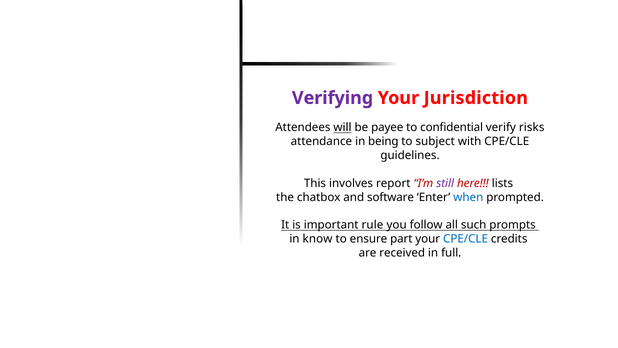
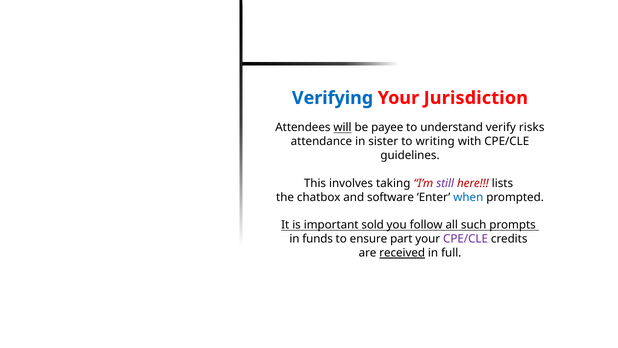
Verifying colour: purple -> blue (333, 98)
confidential: confidential -> understand (452, 128)
being: being -> sister (383, 141)
subject: subject -> writing (435, 141)
report: report -> taking (393, 183)
rule: rule -> sold (373, 225)
know: know -> funds (318, 239)
CPE/CLE colour: blue -> purple (466, 239)
received underline: none -> present (402, 253)
